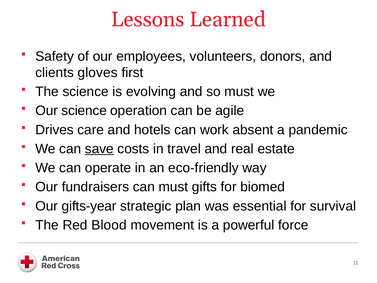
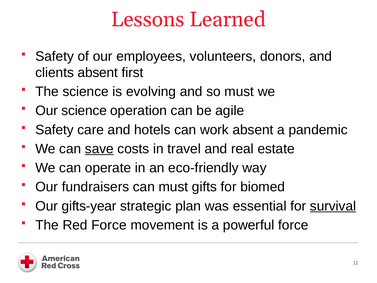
clients gloves: gloves -> absent (98, 73)
Drives: Drives -> Safety (54, 130)
survival underline: none -> present (333, 206)
Red Blood: Blood -> Force (109, 225)
